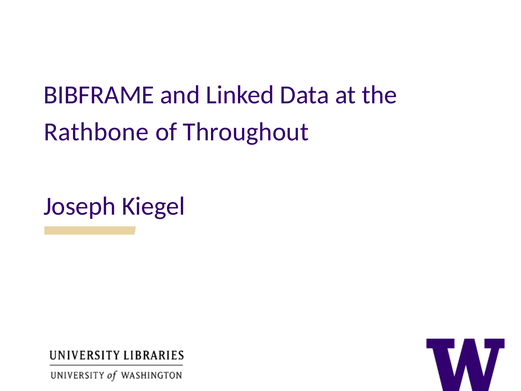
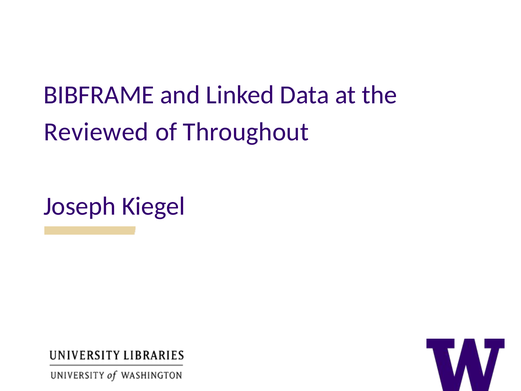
Rathbone: Rathbone -> Reviewed (96, 132)
